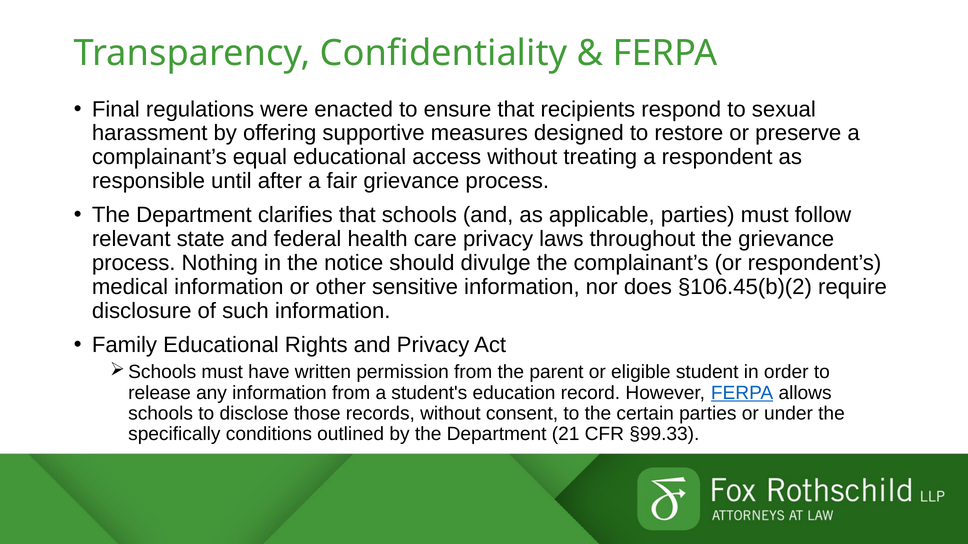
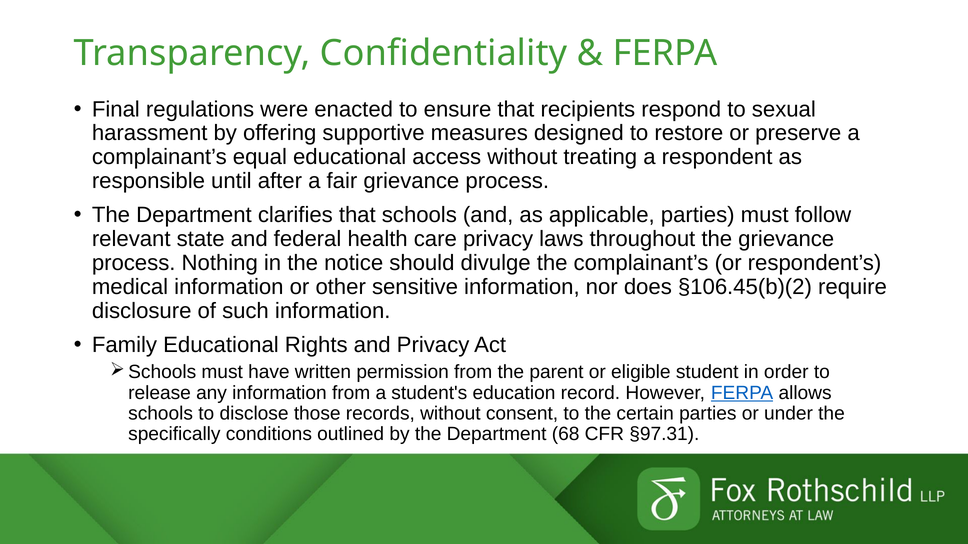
21: 21 -> 68 (566, 435)
§99.33: §99.33 -> §97.31 (664, 435)
